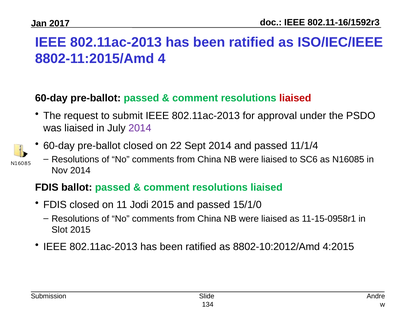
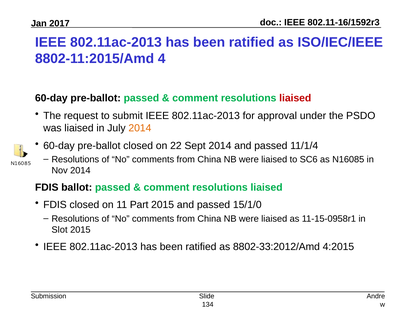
2014 colour: purple -> orange (140, 128)
Jodi: Jodi -> Part (139, 205)
8802-10:2012/Amd: 8802-10:2012/Amd -> 8802-33:2012/Amd (276, 247)
